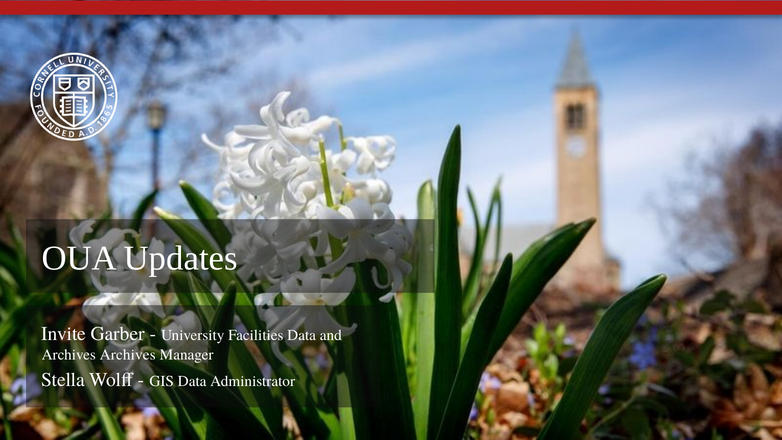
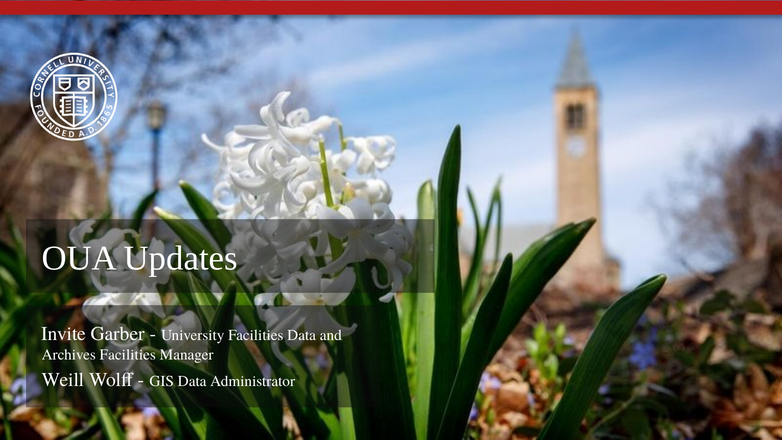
Archives Archives: Archives -> Facilities (128, 354)
Stella: Stella -> Weill (63, 380)
